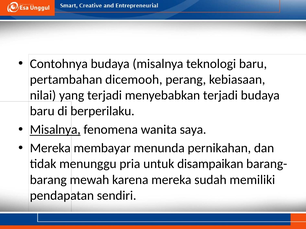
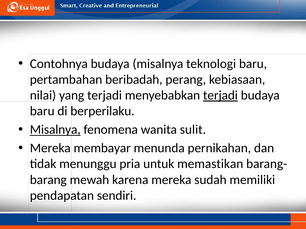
dicemooh: dicemooh -> beribadah (134, 80)
terjadi underline: none -> present (220, 96)
saya: saya -> sulit (193, 130)
disampaikan: disampaikan -> memastikan (210, 164)
